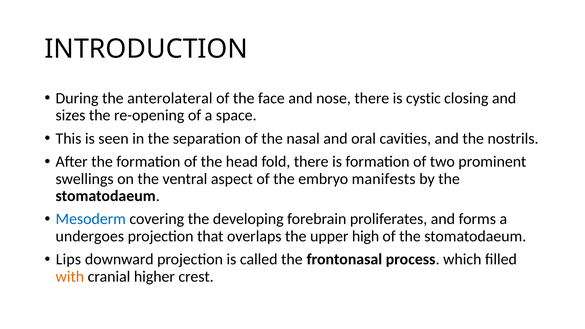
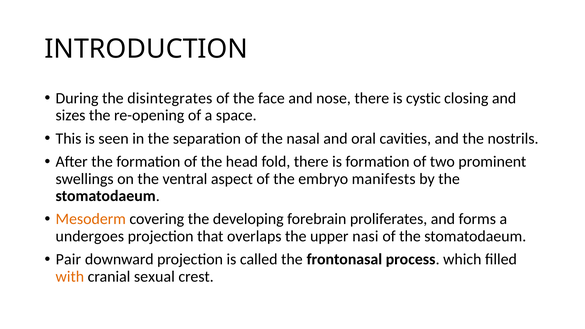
anterolateral: anterolateral -> disintegrates (170, 98)
Mesoderm colour: blue -> orange (91, 219)
high: high -> nasi (365, 236)
Lips: Lips -> Pair (68, 259)
higher: higher -> sexual (154, 277)
